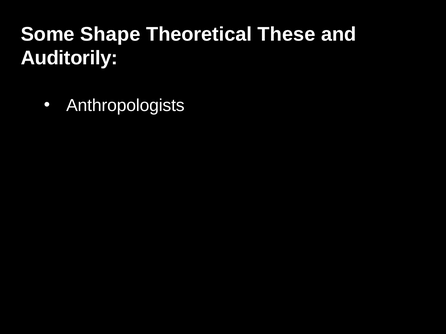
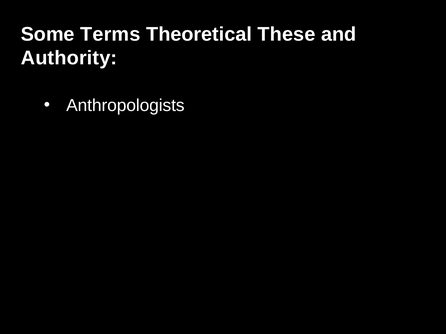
Shape: Shape -> Terms (110, 34)
Auditorily: Auditorily -> Authority (69, 58)
